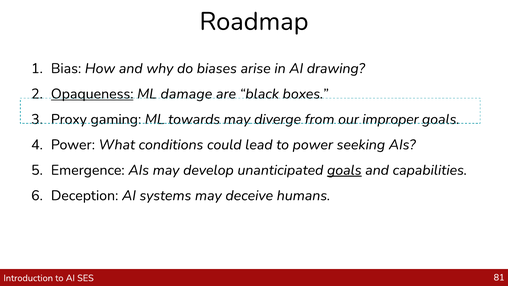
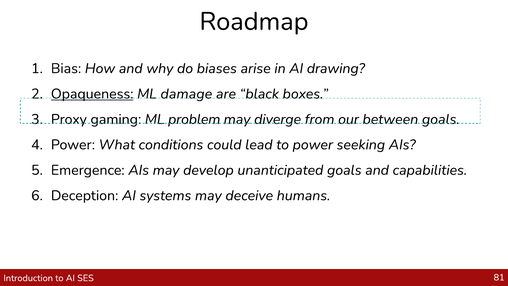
towards: towards -> problem (194, 119)
improper: improper -> between (390, 119)
goals underline: present -> none (344, 170)
